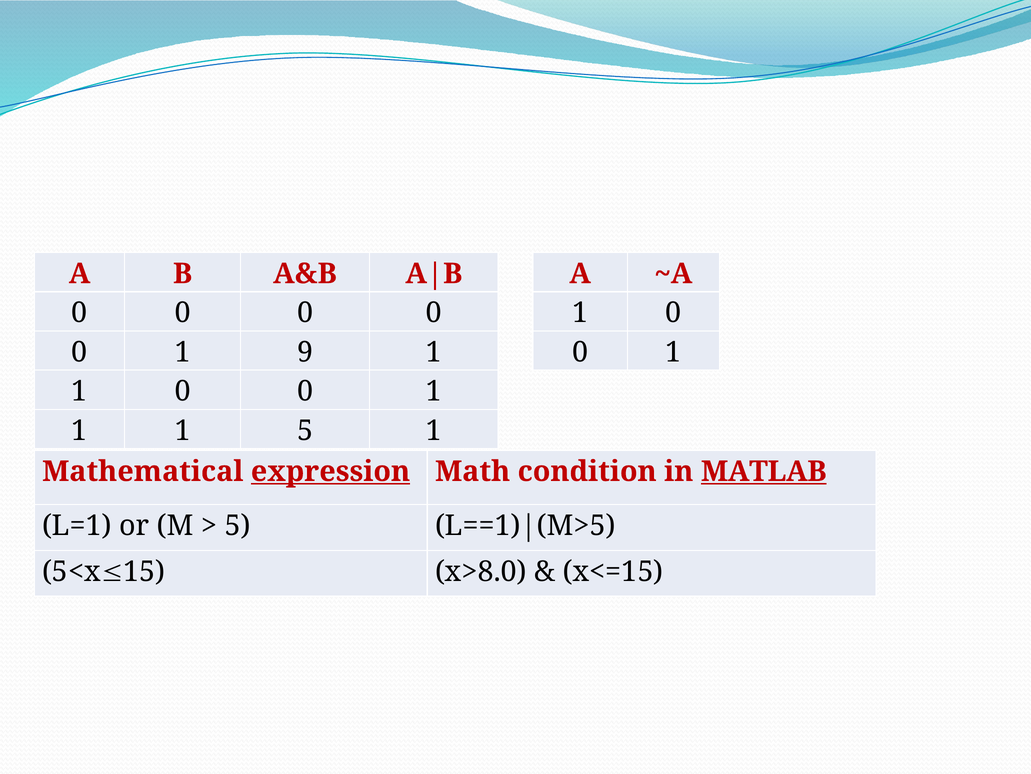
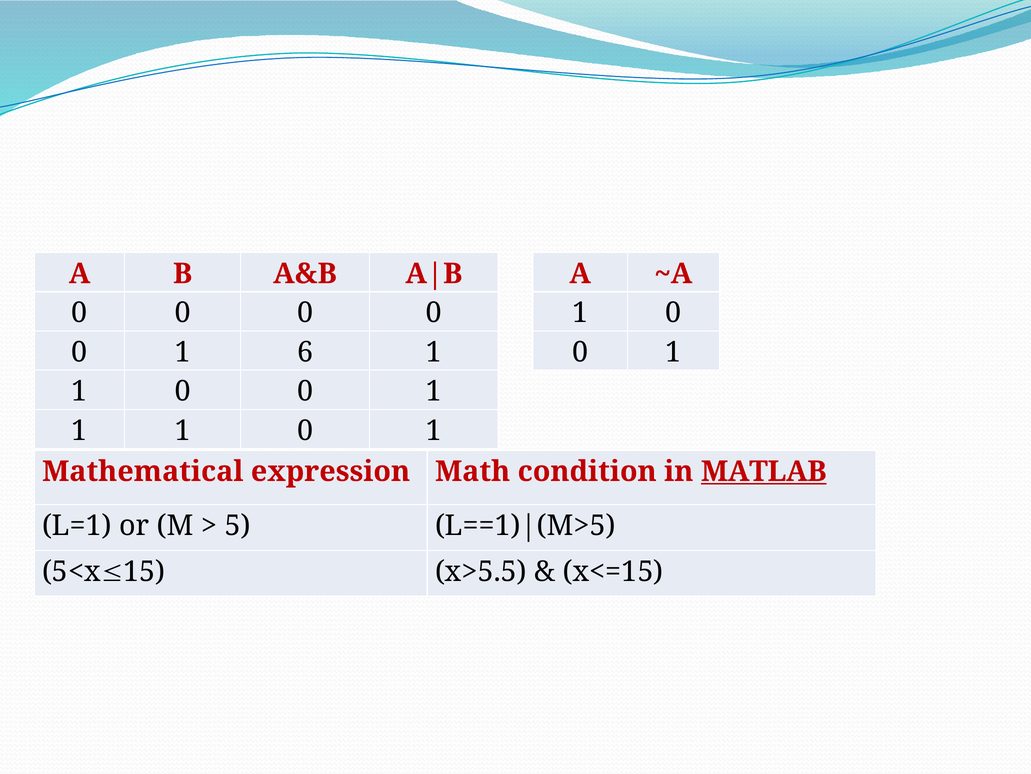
9: 9 -> 6 (305, 352)
5: 5 -> 0 (305, 430)
expression underline: present -> none (330, 471)
x>8.0: x>8.0 -> x>5.5 (481, 571)
